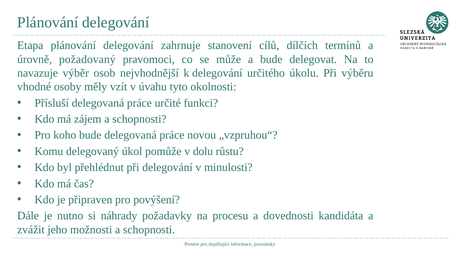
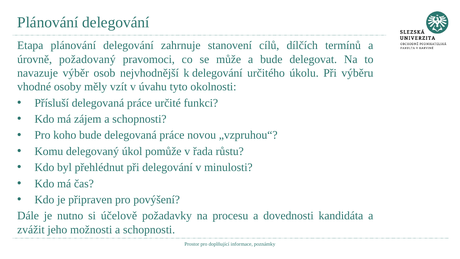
dolu: dolu -> řada (203, 151)
náhrady: náhrady -> účelově (119, 216)
